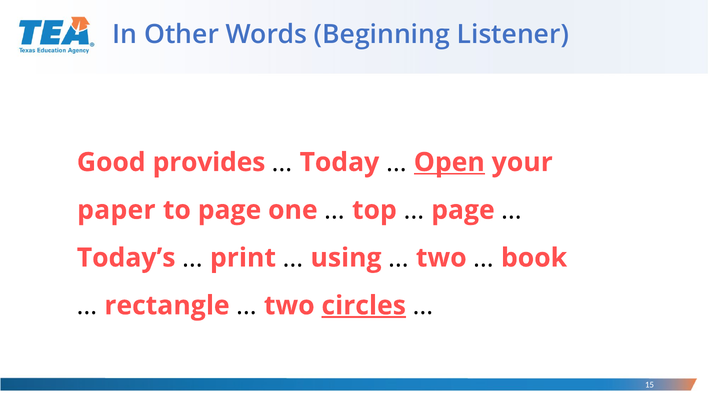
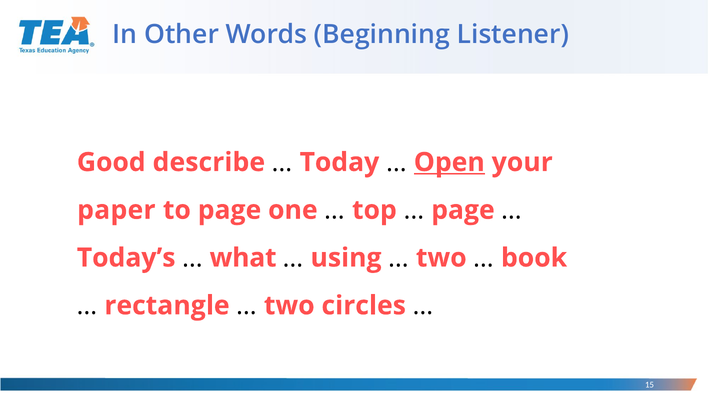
provides: provides -> describe (209, 162)
print: print -> what (243, 258)
circles underline: present -> none (364, 306)
